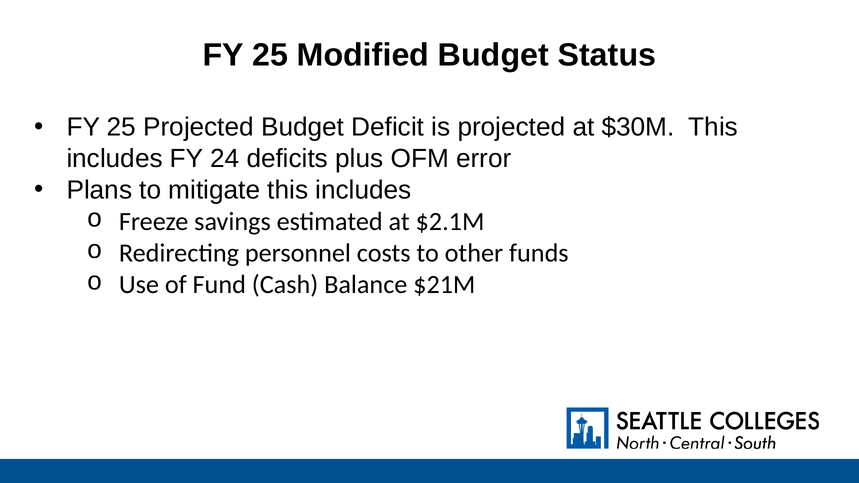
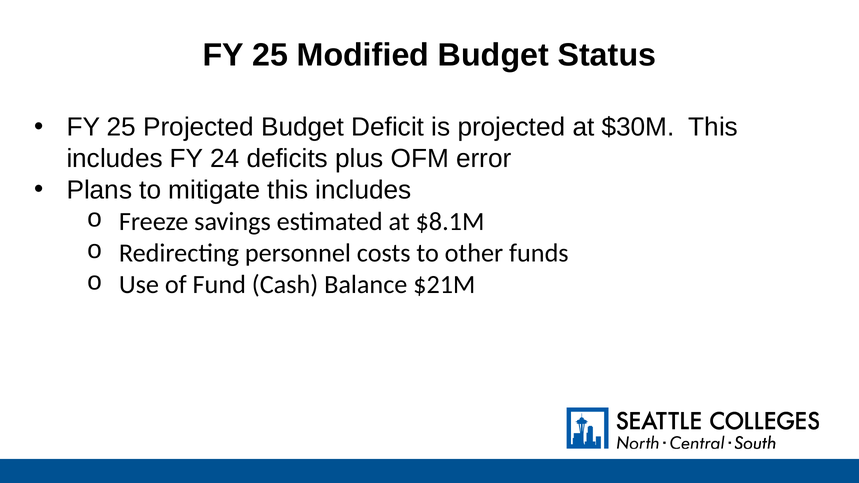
$2.1M: $2.1M -> $8.1M (450, 222)
